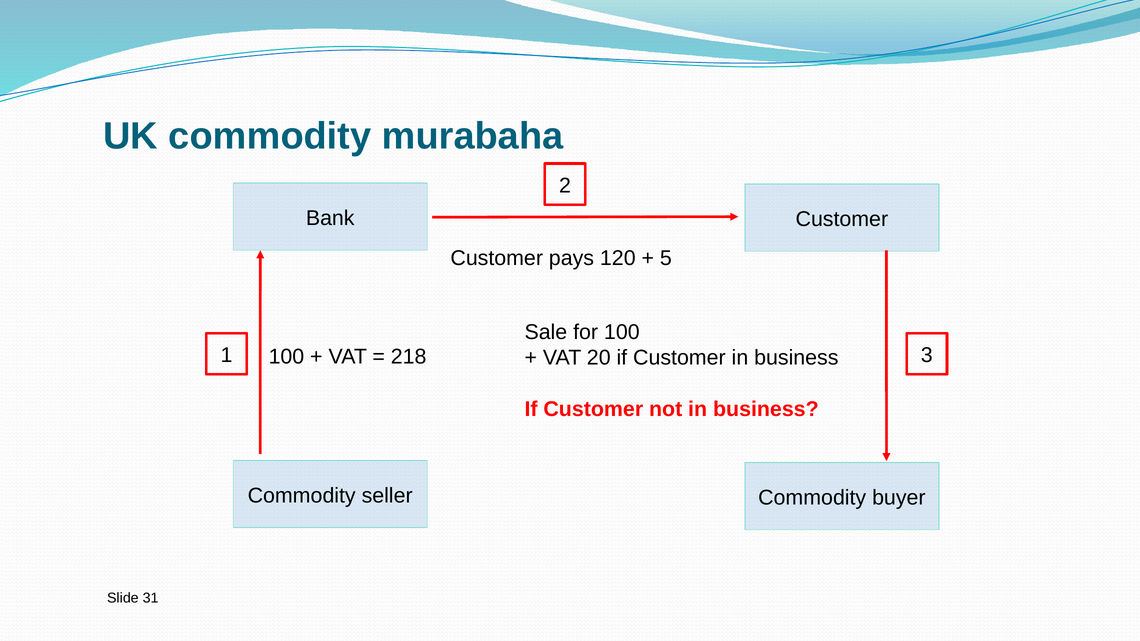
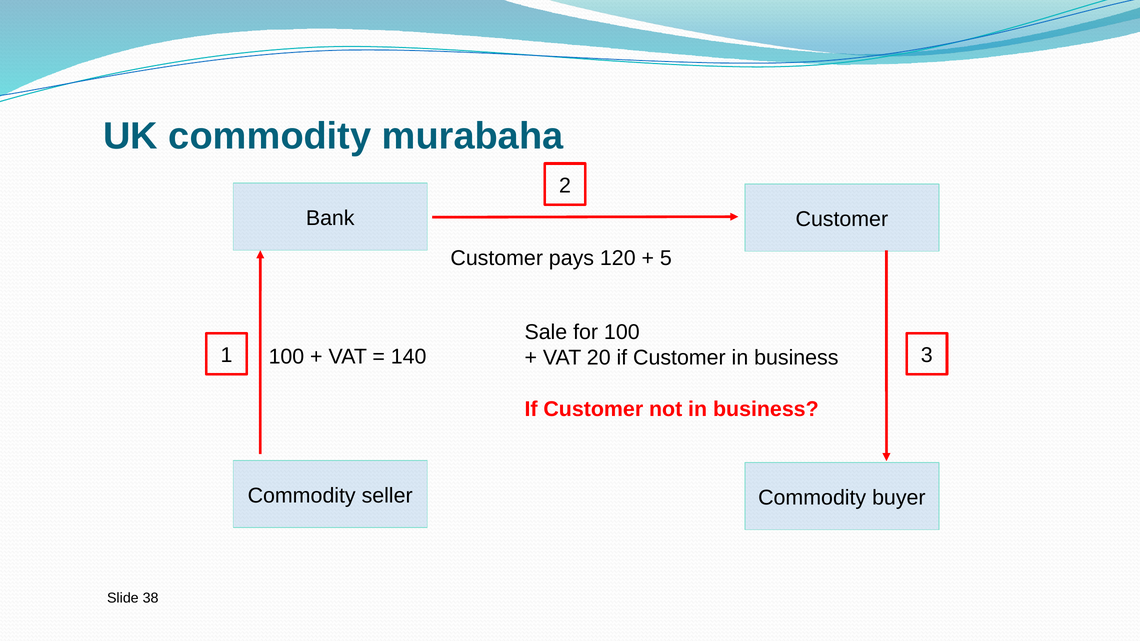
218: 218 -> 140 (409, 357)
31: 31 -> 38 (151, 598)
